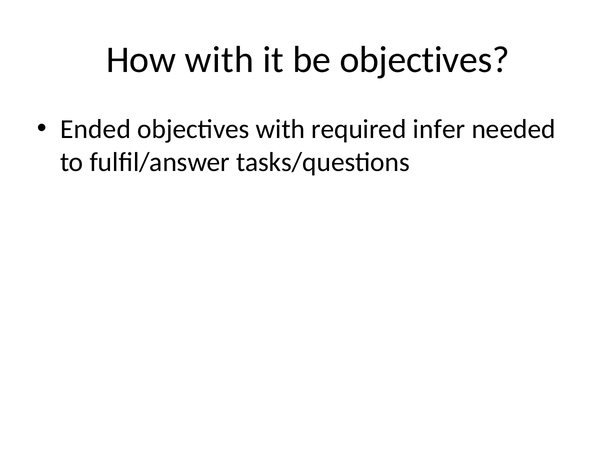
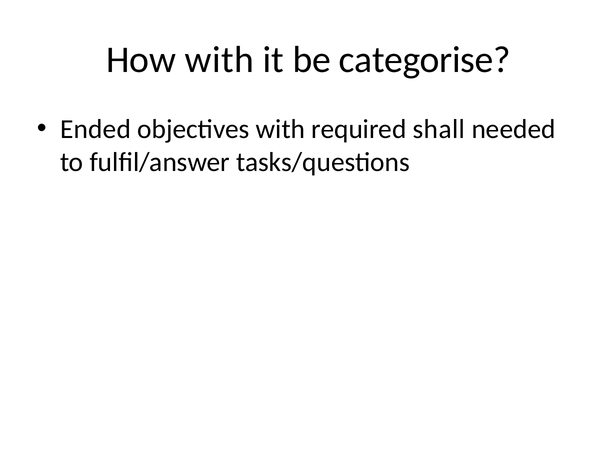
be objectives: objectives -> categorise (425, 60)
infer: infer -> shall (439, 129)
